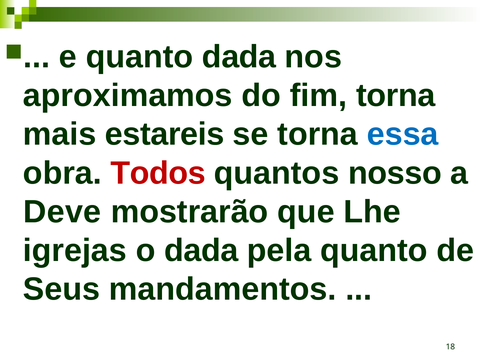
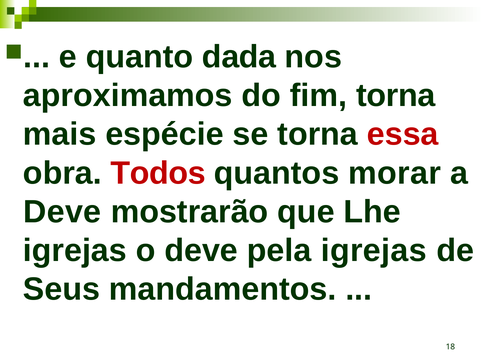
estareis: estareis -> espécie (164, 134)
essa colour: blue -> red (403, 134)
nosso: nosso -> morar (395, 173)
o dada: dada -> deve (201, 250)
pela quanto: quanto -> igrejas (374, 250)
